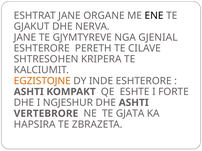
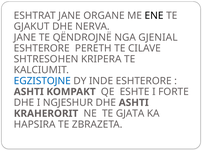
GJYMTYREVE: GJYMTYREVE -> QËNDROJNË (82, 38)
EGZISTOJNE colour: orange -> blue (42, 81)
VERTEBRORE: VERTEBRORE -> KRAHERORIT (46, 114)
